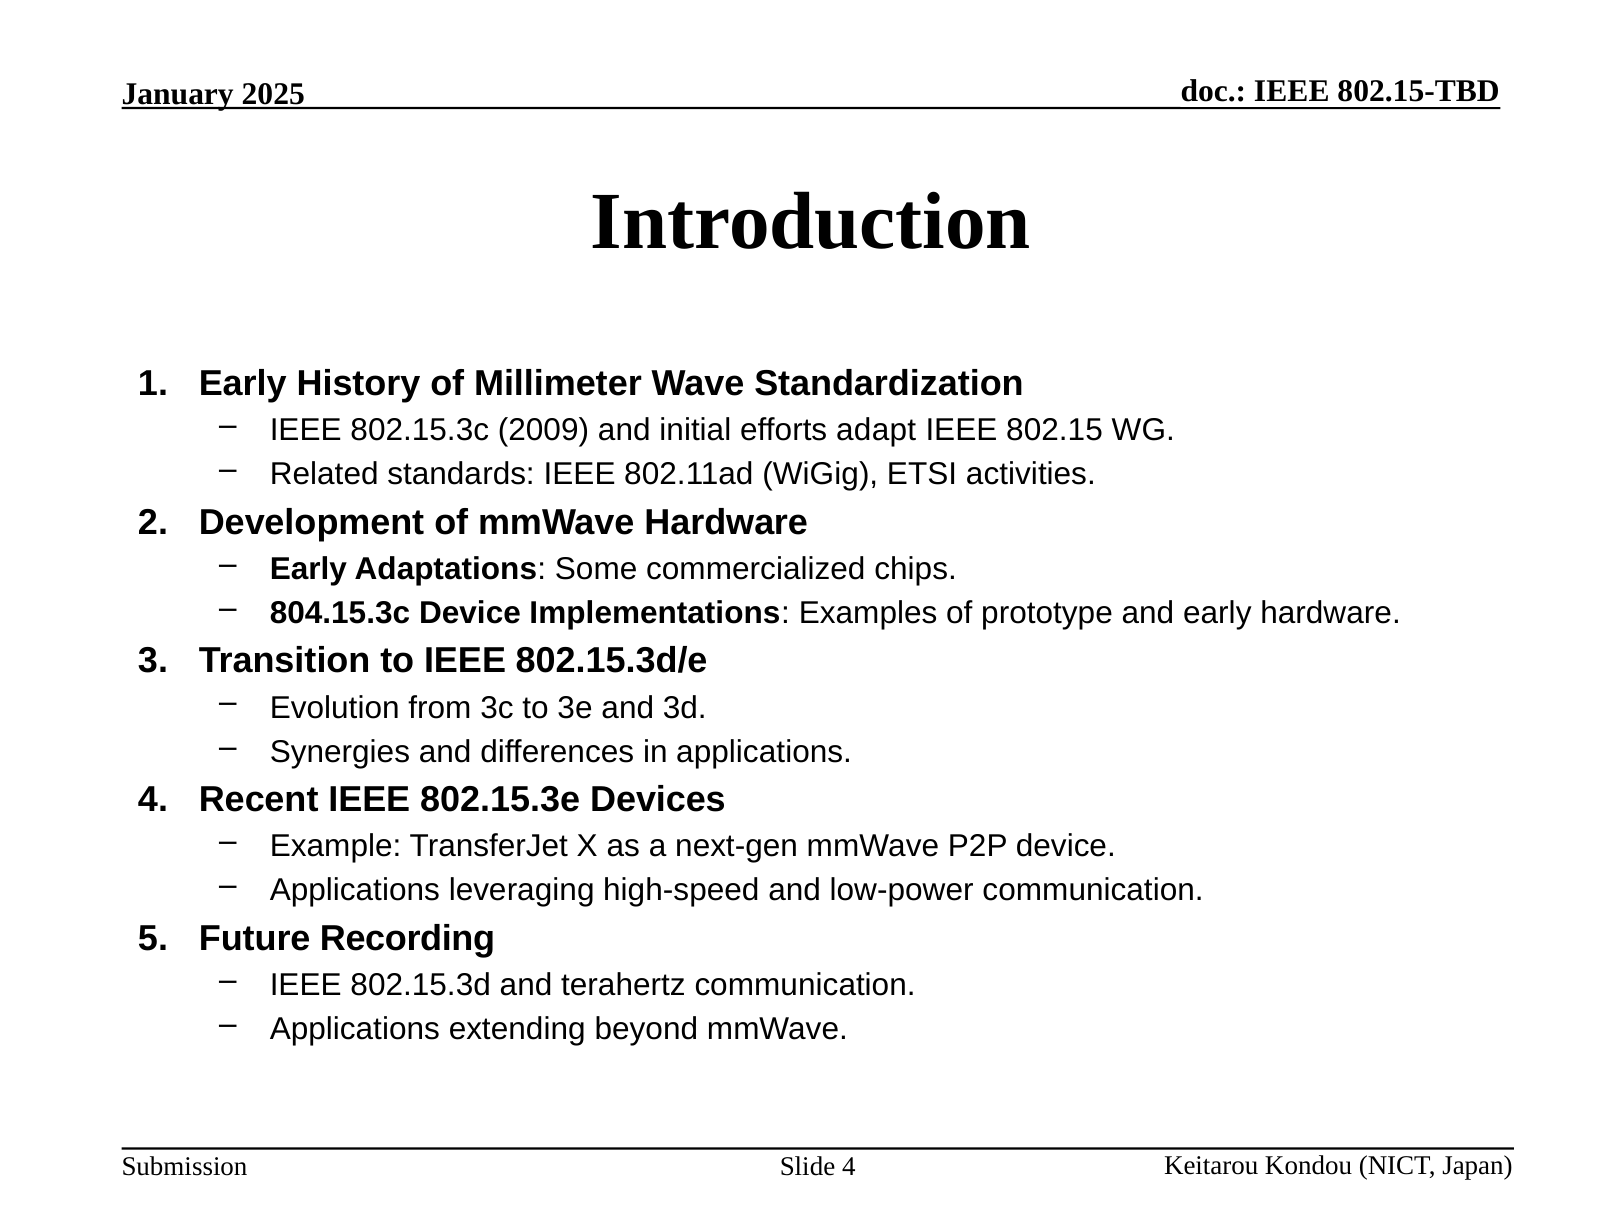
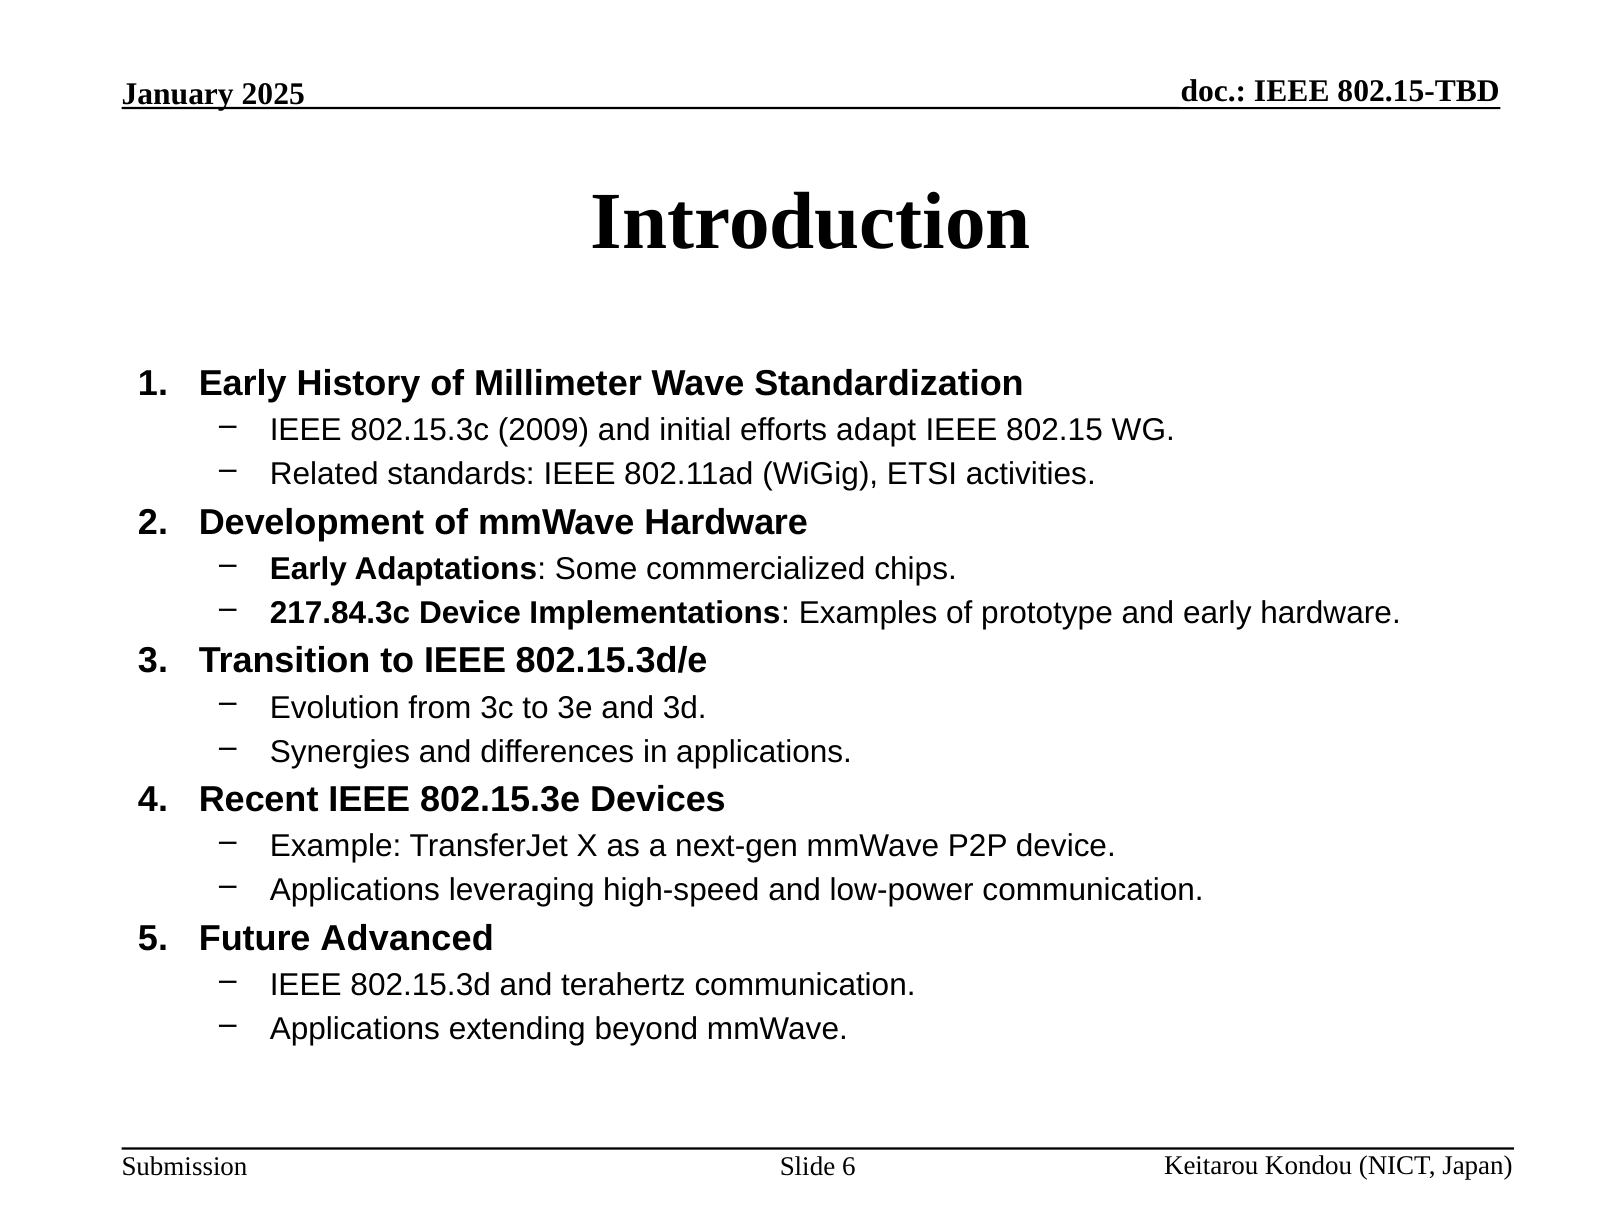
804.15.3c: 804.15.3c -> 217.84.3c (340, 613)
Recording: Recording -> Advanced (407, 939)
Slide 4: 4 -> 6 (849, 1167)
